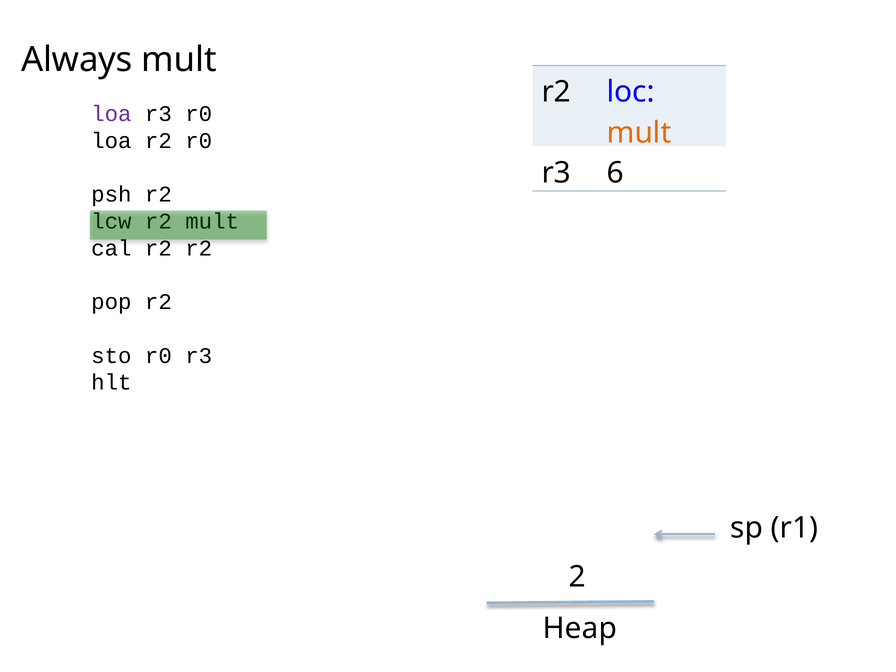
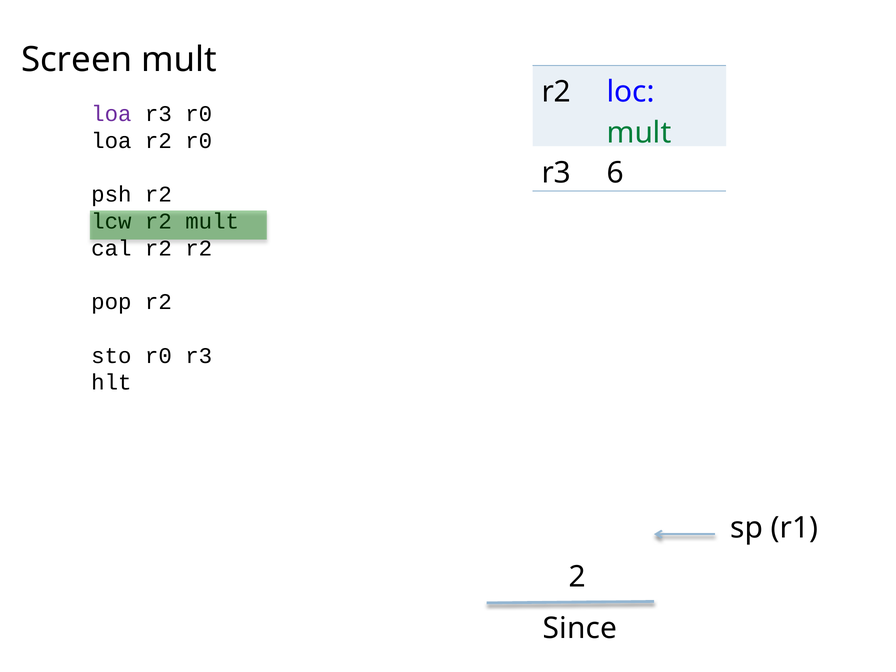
Always: Always -> Screen (77, 60)
mult colour: orange -> green (639, 133)
Heap: Heap -> Since (580, 629)
